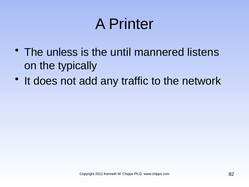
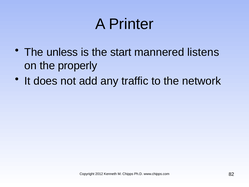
until: until -> start (121, 52)
typically: typically -> properly (78, 66)
